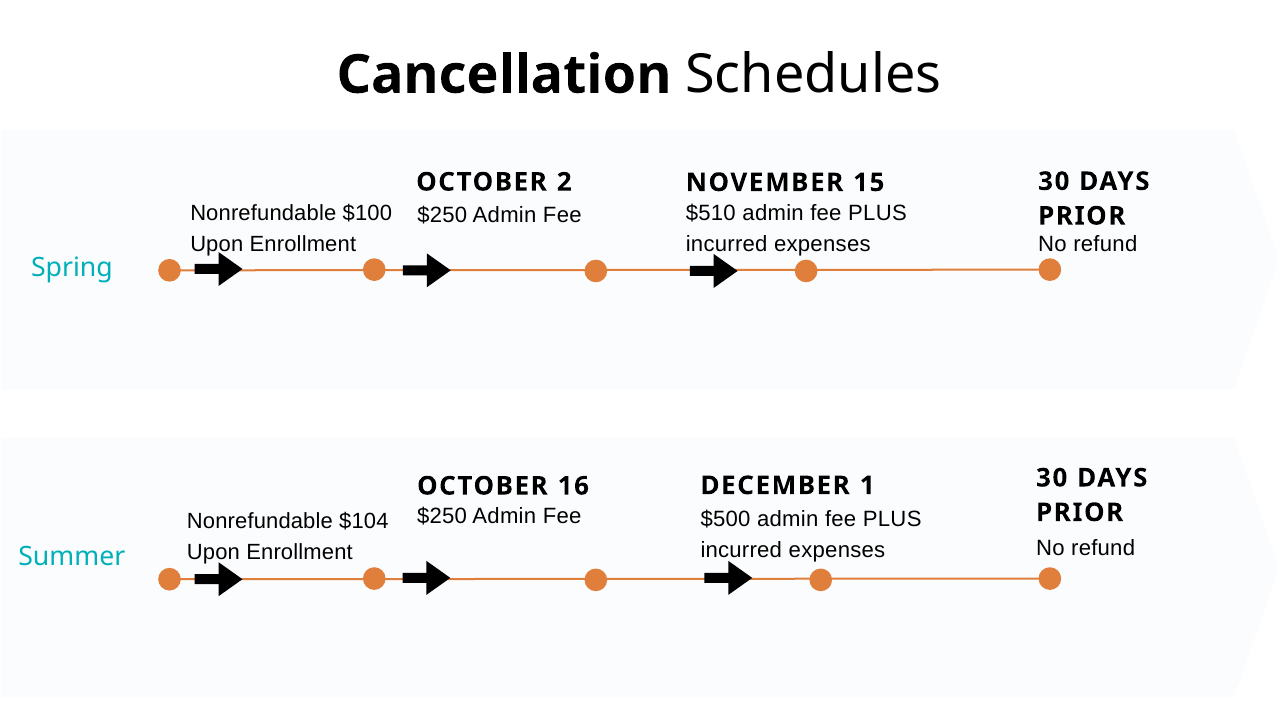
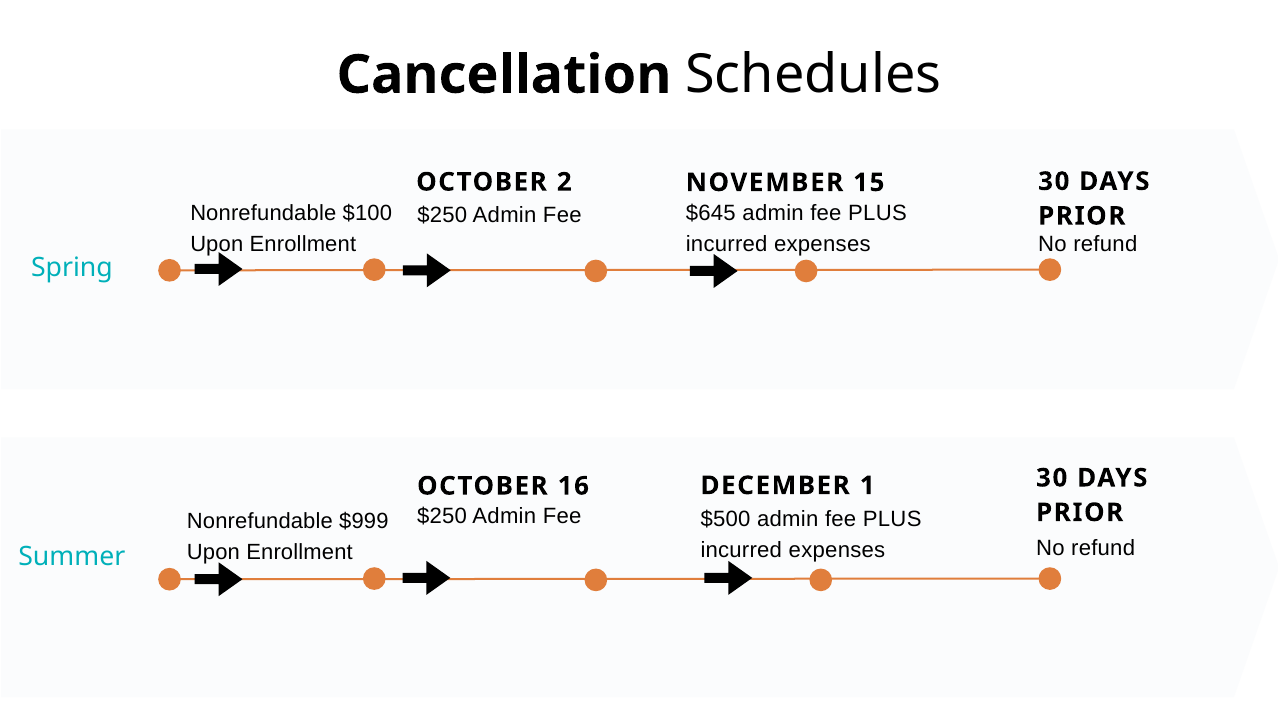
$510: $510 -> $645 (711, 213)
$104: $104 -> $999 (364, 521)
